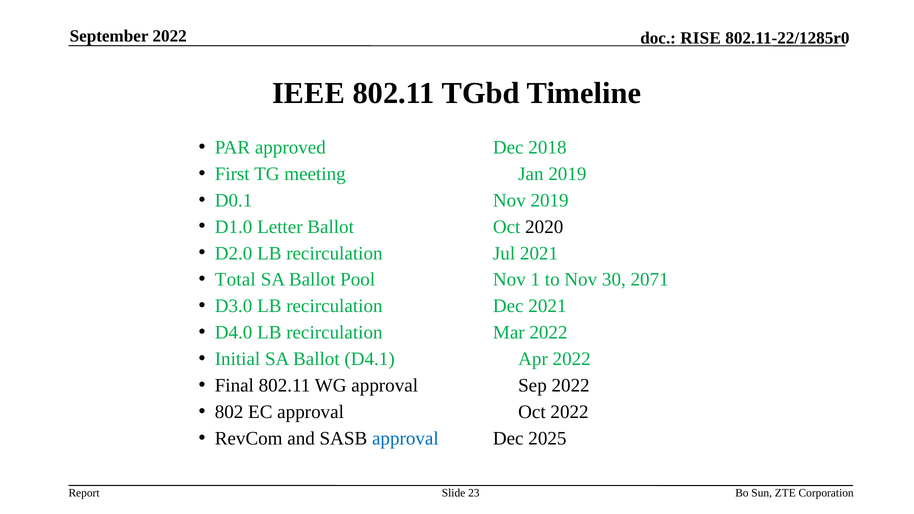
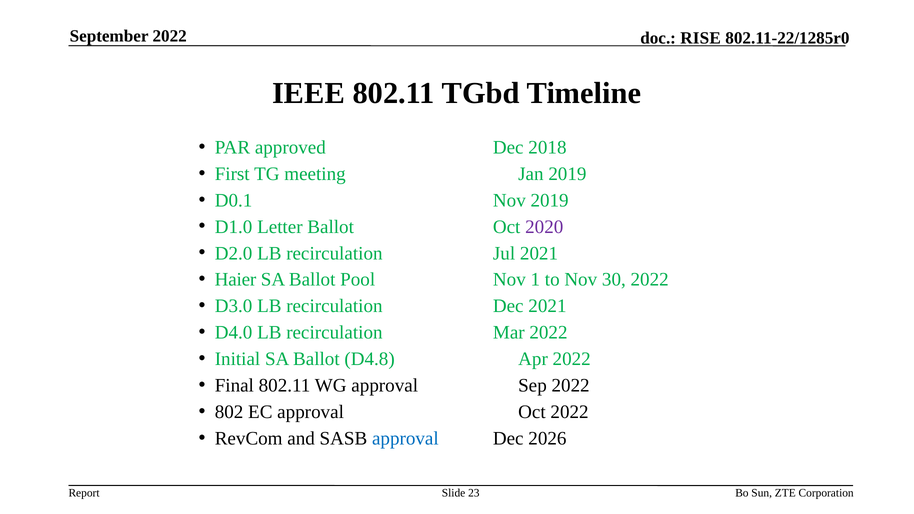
2020 colour: black -> purple (544, 227)
Total: Total -> Haier (235, 280)
30 2071: 2071 -> 2022 (650, 280)
D4.1: D4.1 -> D4.8 (370, 359)
2025: 2025 -> 2026 (547, 438)
